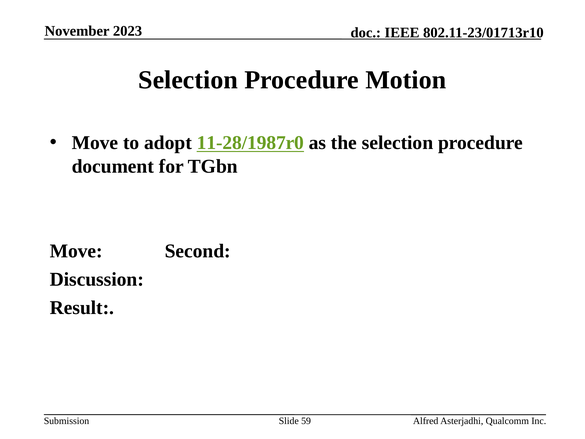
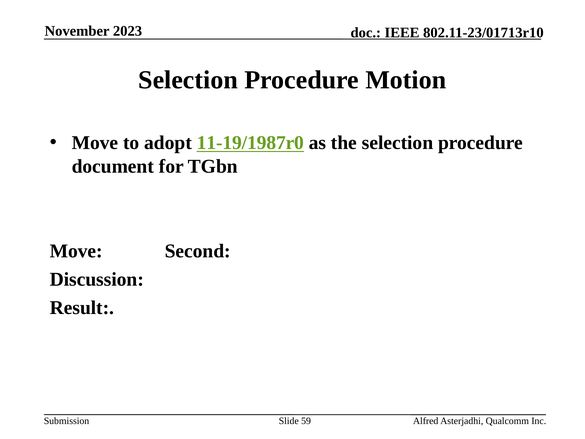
11-28/1987r0: 11-28/1987r0 -> 11-19/1987r0 (250, 143)
